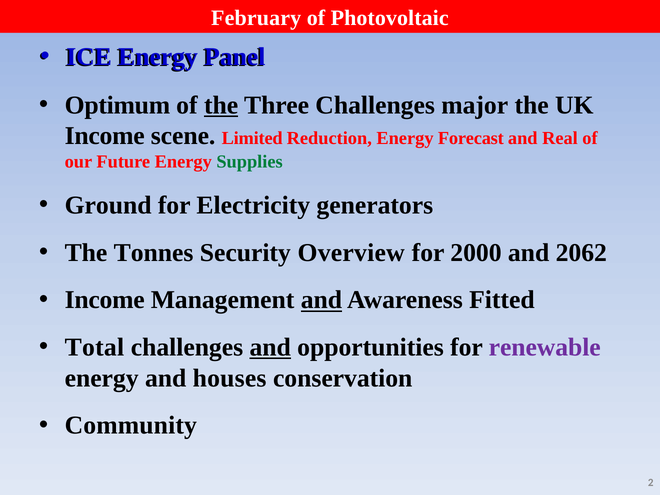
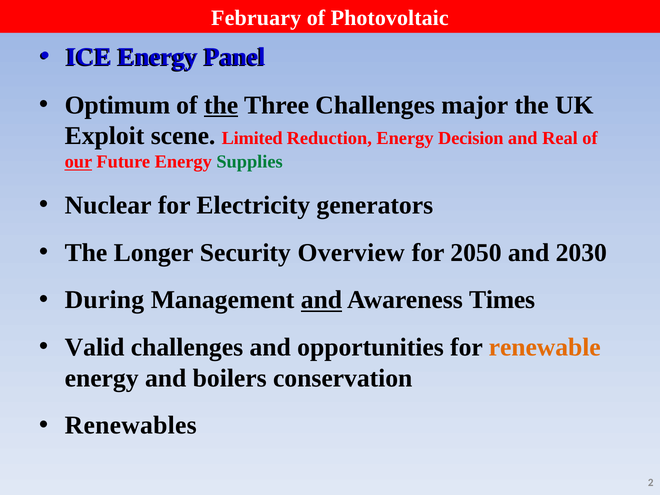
Income: Income -> Exploit (105, 136)
Forecast: Forecast -> Decision (471, 138)
our underline: none -> present (78, 162)
Ground: Ground -> Nuclear (108, 205)
Tonnes: Tonnes -> Longer (154, 253)
2000: 2000 -> 2050 (476, 253)
2062: 2062 -> 2030 (581, 253)
Income: Income -> During (104, 300)
Fitted: Fitted -> Times (502, 300)
Total: Total -> Valid (95, 347)
and underline: present -> none (270, 347)
renewable colour: purple -> orange (545, 347)
houses: houses -> boilers (230, 378)
Community: Community -> Renewables (131, 425)
